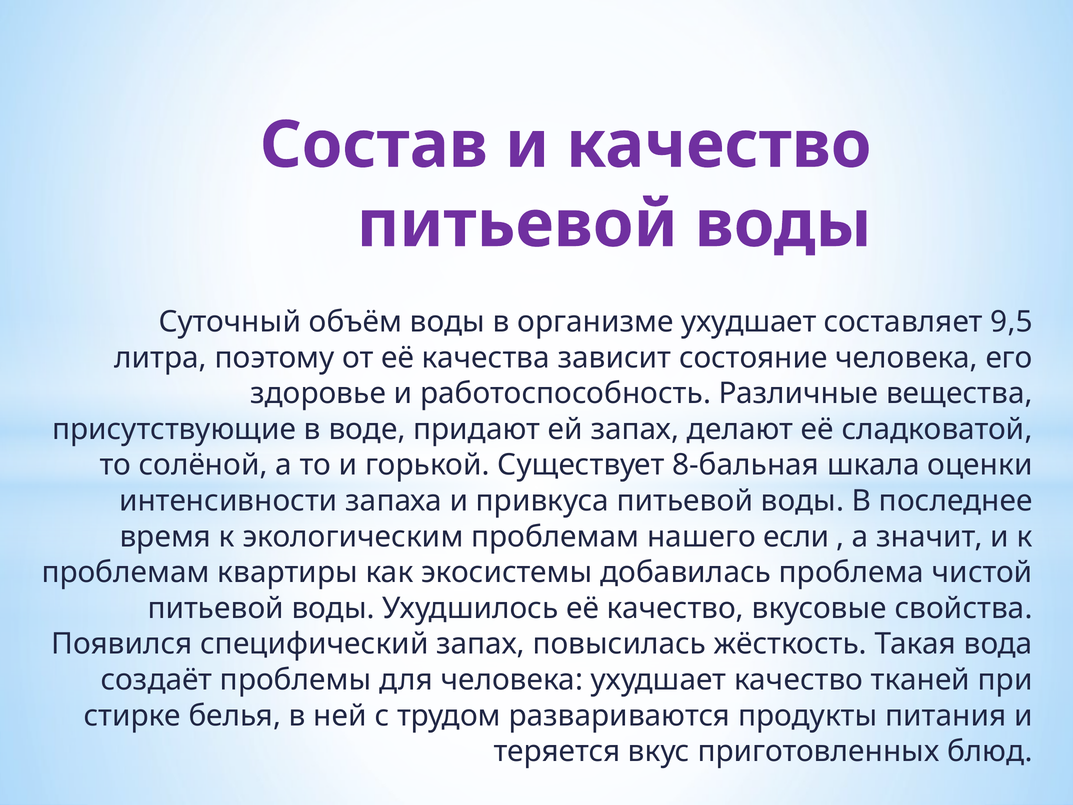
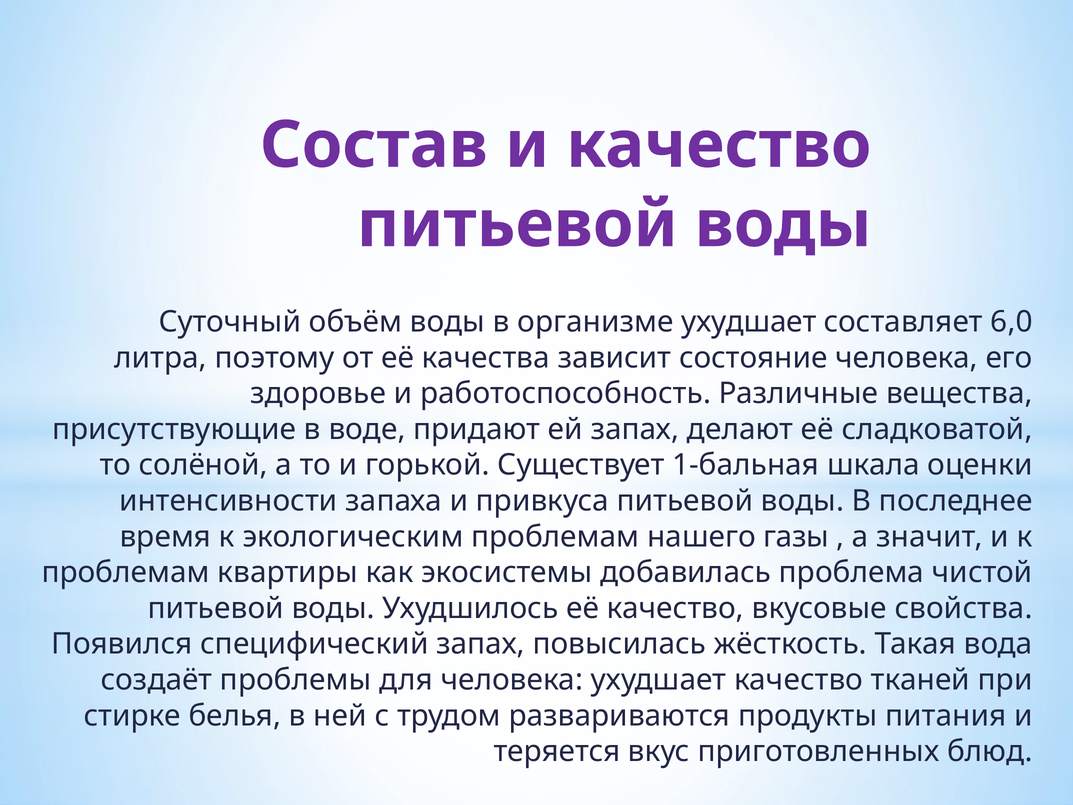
9,5: 9,5 -> 6,0 (1012, 322)
8-бальная: 8-бальная -> 1-бальная (746, 465)
если: если -> газы (796, 537)
